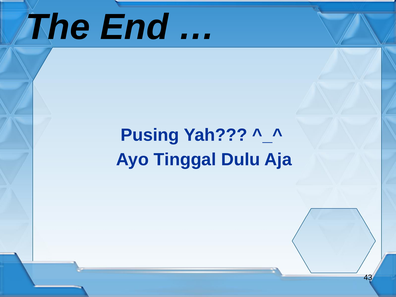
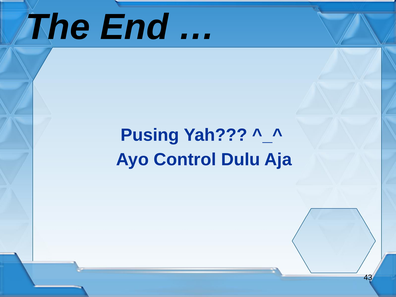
Tinggal: Tinggal -> Control (185, 160)
